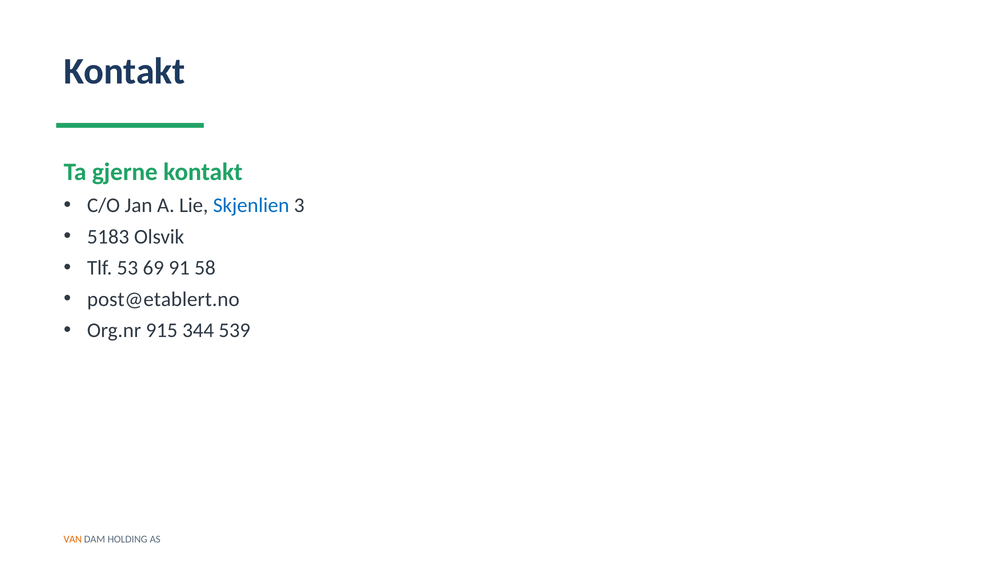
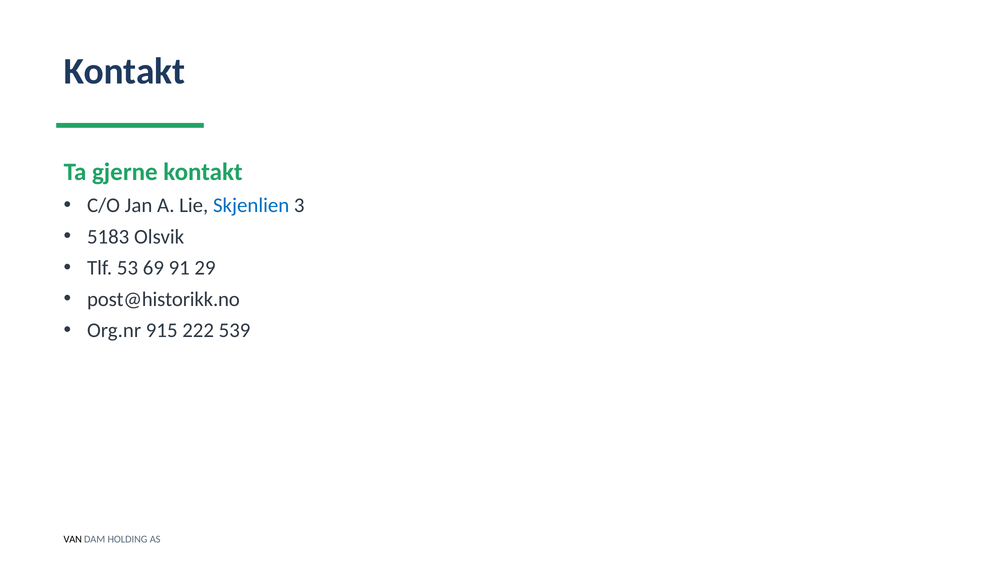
58: 58 -> 29 (205, 268)
post@etablert.no: post@etablert.no -> post@historikk.no (163, 299)
344: 344 -> 222 (198, 331)
VAN colour: orange -> black (73, 540)
